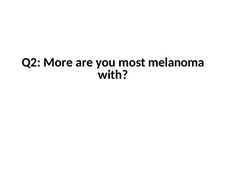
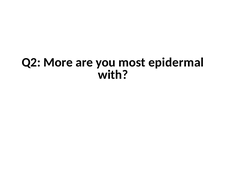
melanoma: melanoma -> epidermal (176, 63)
